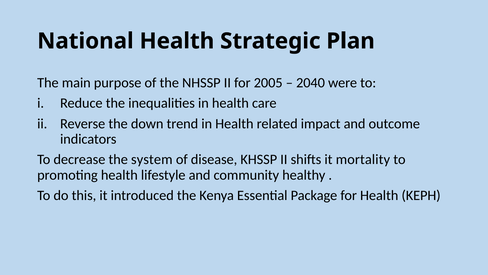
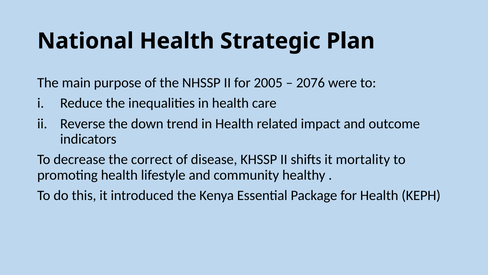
2040: 2040 -> 2076 (310, 83)
system: system -> correct (152, 159)
